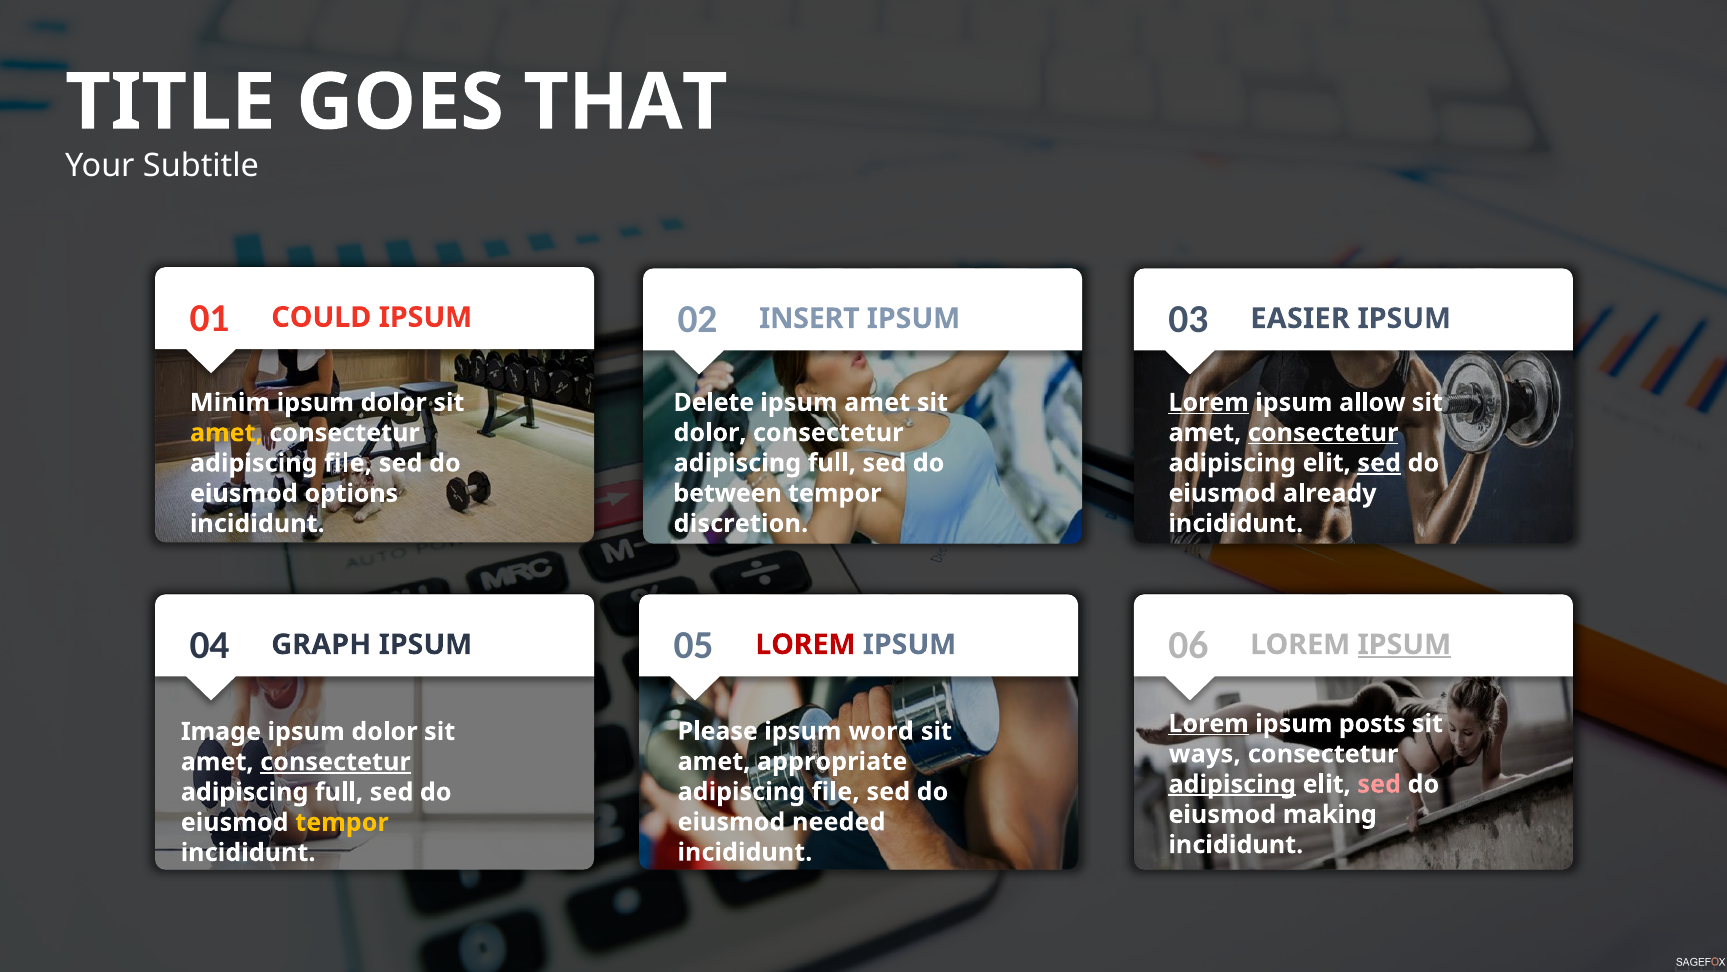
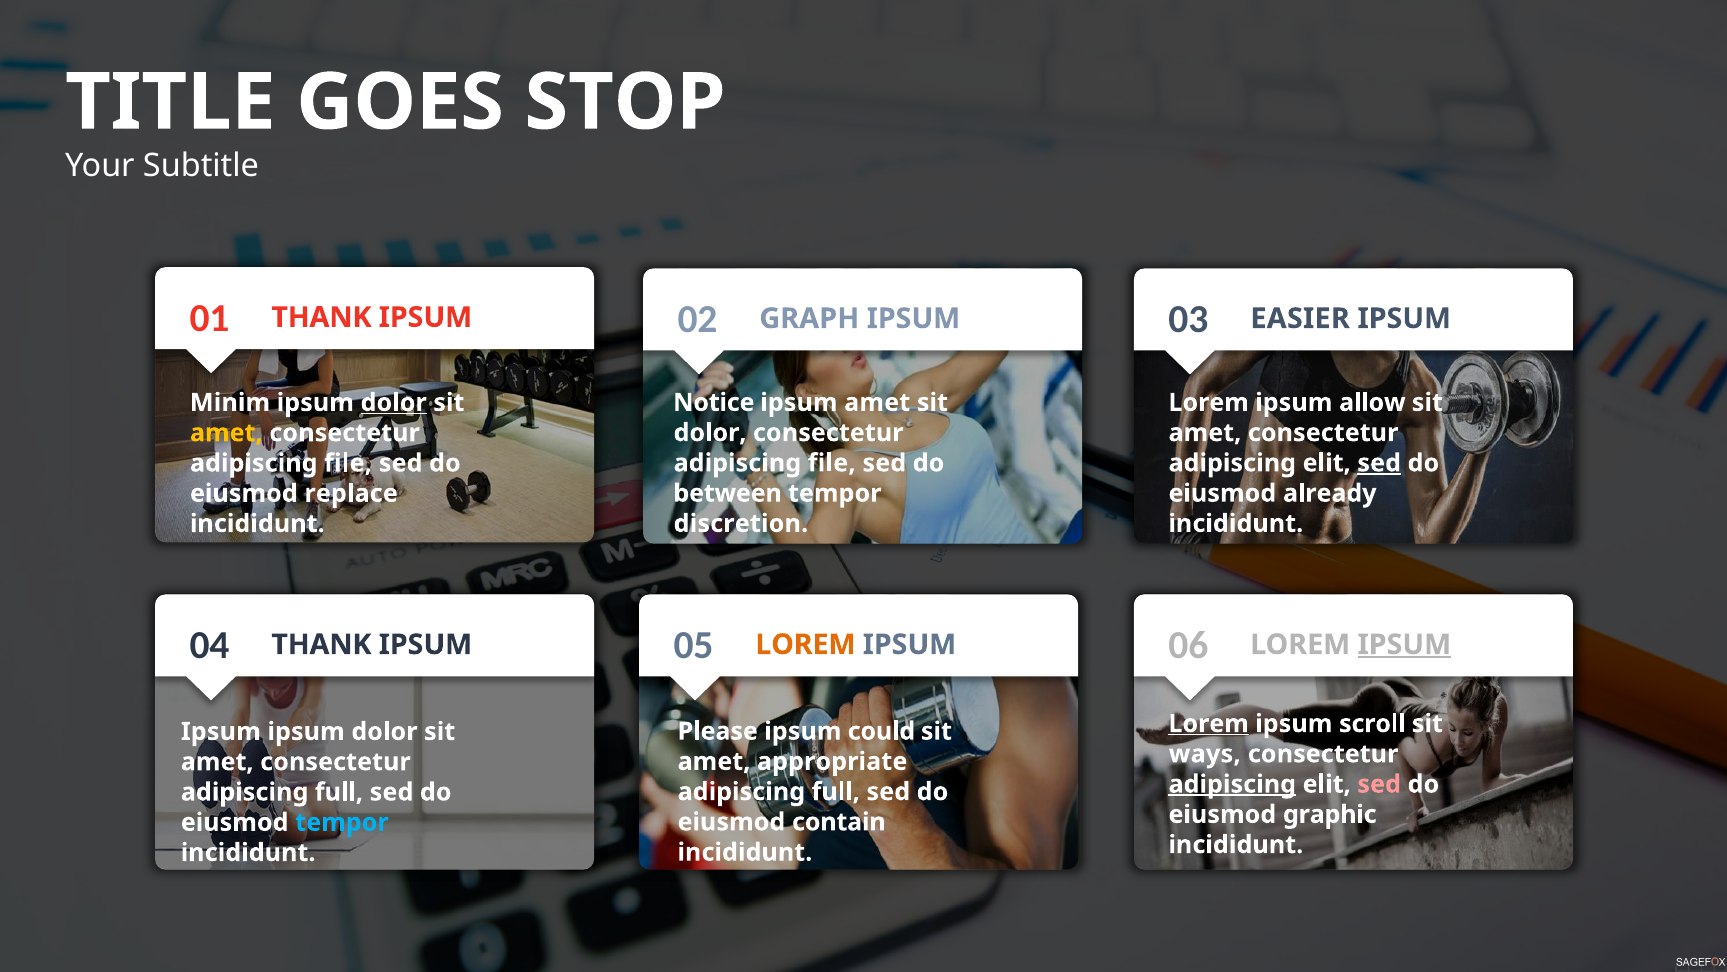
THAT: THAT -> STOP (625, 102)
01 COULD: COULD -> THANK (321, 317)
INSERT: INSERT -> GRAPH (809, 318)
dolor underline: none -> present (394, 402)
Delete: Delete -> Notice (714, 402)
Lorem underline: present -> none (1209, 402)
consectetur underline: present -> none (1323, 433)
full: full -> file (832, 463)
options: options -> replace (351, 493)
04 GRAPH: GRAPH -> THANK (321, 644)
LOREM colour: red -> orange (805, 644)
posts: posts -> scroll (1372, 723)
word: word -> could (881, 731)
Image: Image -> Ipsum (221, 731)
consectetur underline: present -> none (335, 761)
file: file -> full (836, 791)
making: making -> graphic (1330, 814)
needed: needed -> contain (839, 822)
tempor colour: yellow -> light blue (342, 822)
